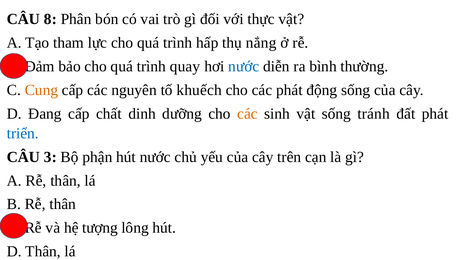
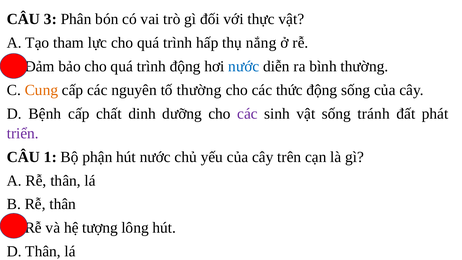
8: 8 -> 3 (50, 19)
trình quay: quay -> động (185, 66)
tố khuếch: khuếch -> thường (199, 90)
các phát: phát -> thức (289, 90)
Đang: Đang -> Bệnh (45, 114)
các colour: orange -> purple (247, 114)
triển colour: blue -> purple (23, 133)
3: 3 -> 1 (50, 157)
